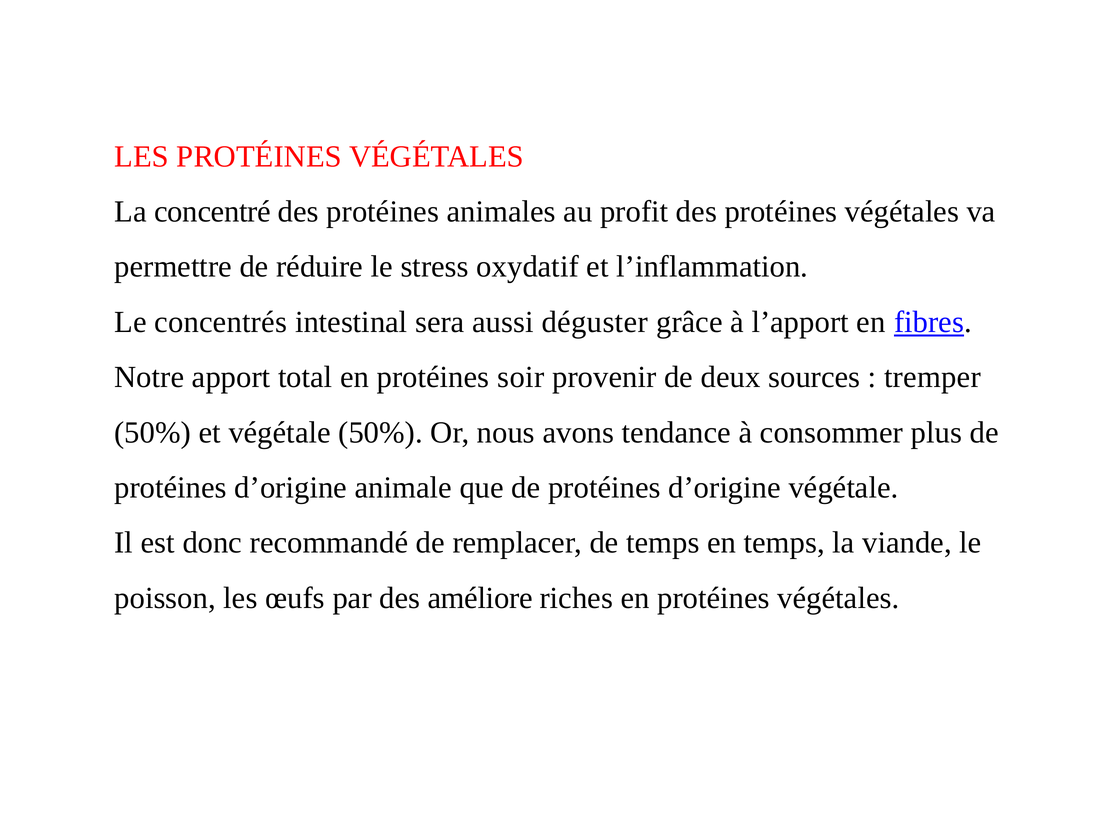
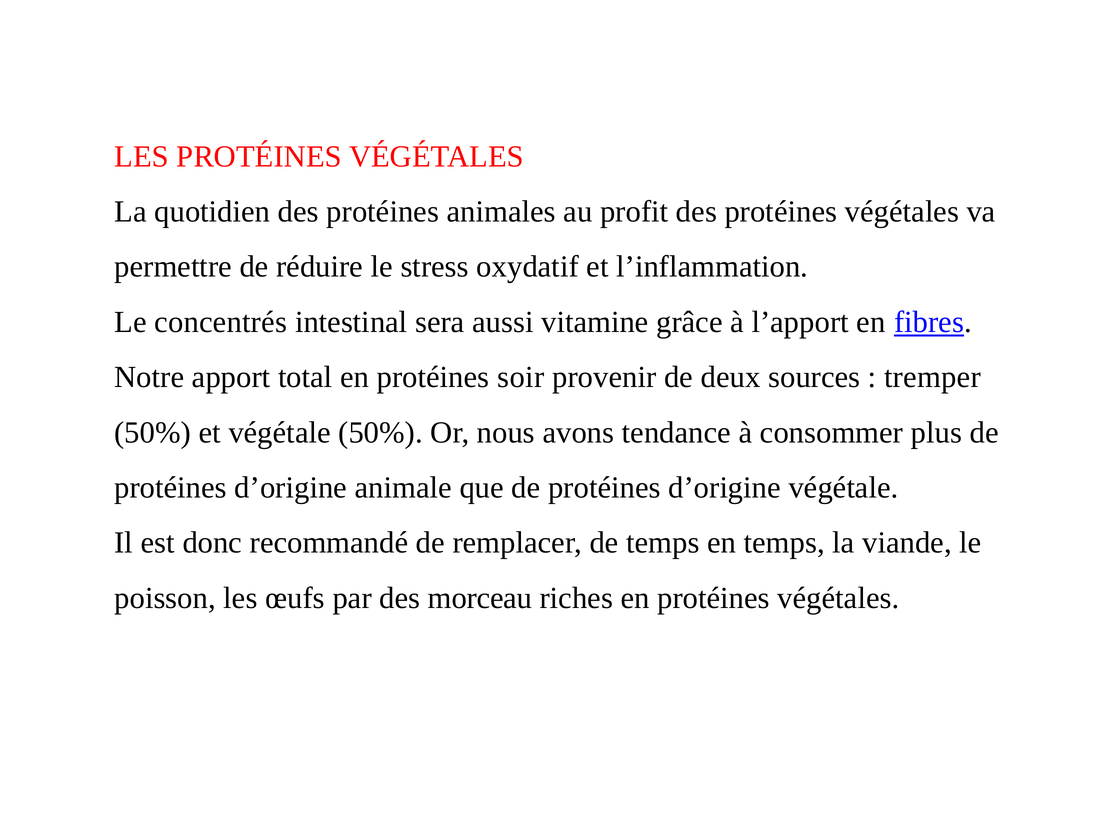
concentré: concentré -> quotidien (212, 212)
déguster: déguster -> vitamine (595, 322)
améliore: améliore -> morceau (480, 598)
